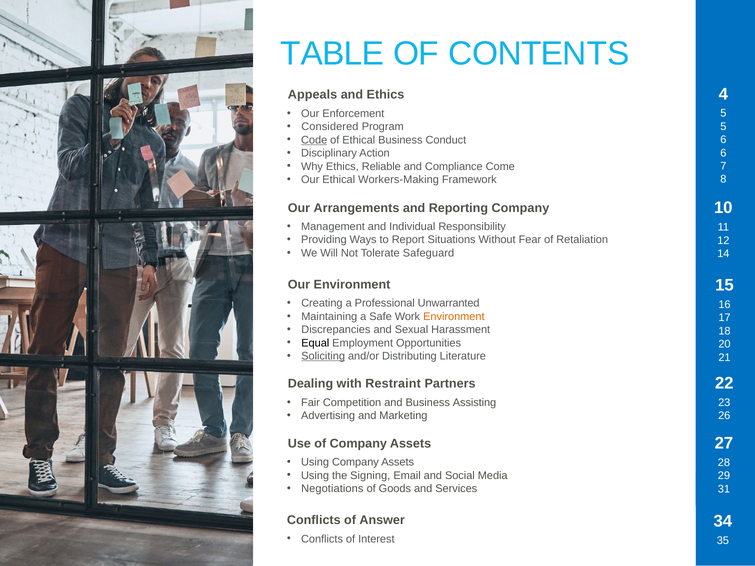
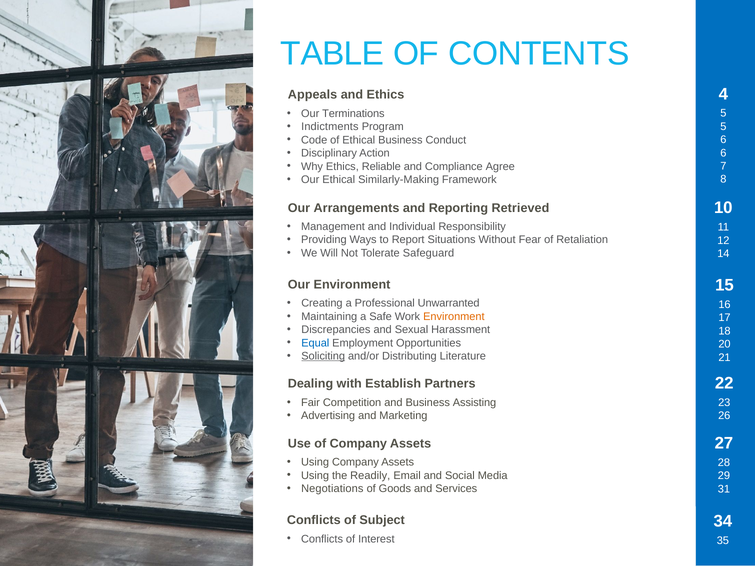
Enforcement: Enforcement -> Terminations (353, 114)
Considered: Considered -> Indictments (330, 127)
Code underline: present -> none (314, 140)
Come: Come -> Agree (500, 166)
Workers-Making: Workers-Making -> Similarly-Making (399, 180)
Reporting Company: Company -> Retrieved (520, 208)
Equal colour: black -> blue (315, 343)
Restraint: Restraint -> Establish (393, 384)
Signing: Signing -> Readily (370, 476)
Answer: Answer -> Subject (382, 520)
